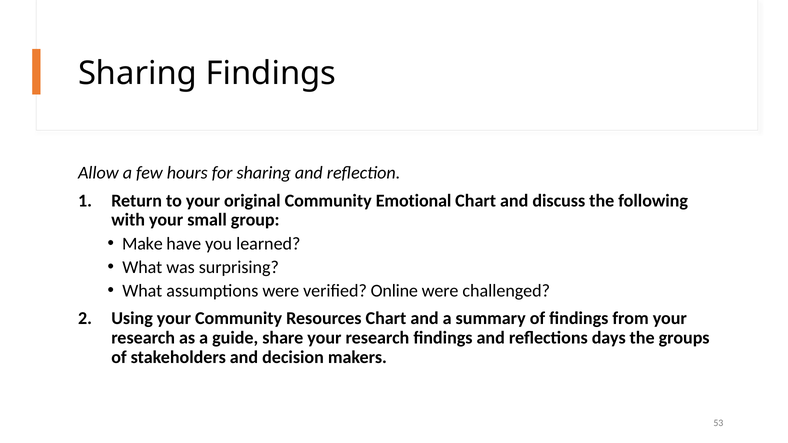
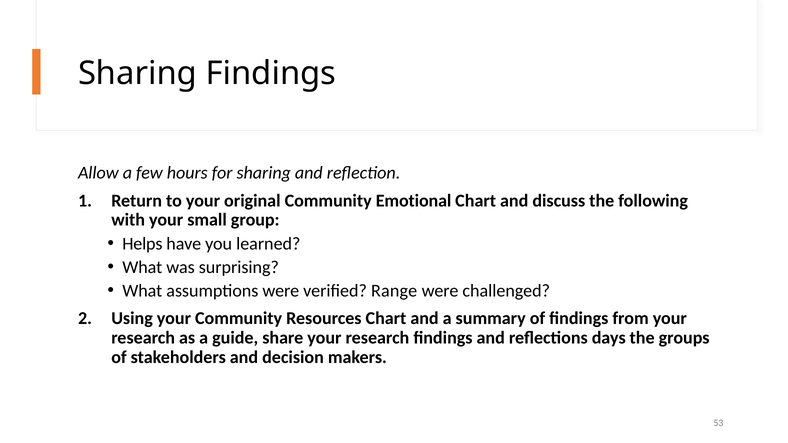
Make: Make -> Helps (142, 244)
Online: Online -> Range (394, 291)
